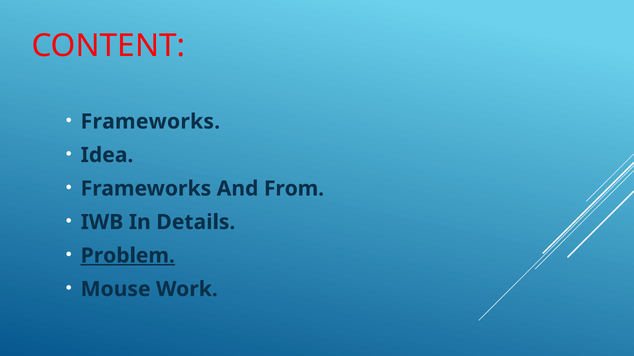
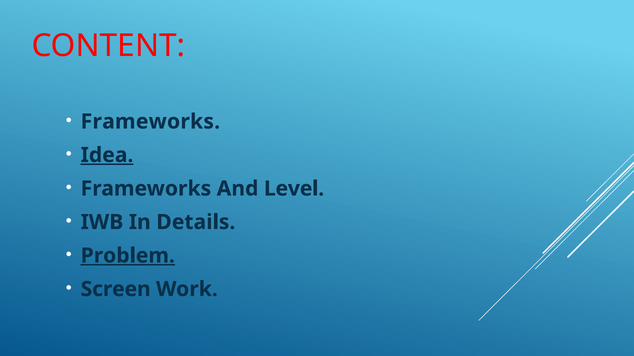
Idea underline: none -> present (107, 155)
From: From -> Level (294, 189)
Mouse: Mouse -> Screen (116, 290)
